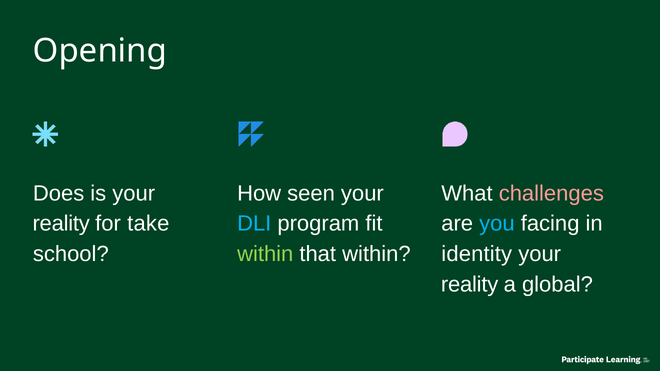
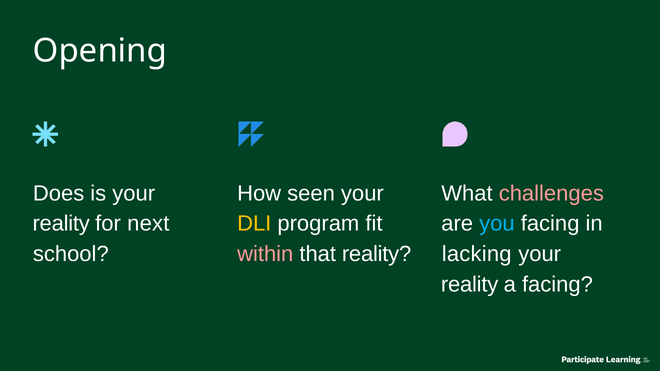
take: take -> next (148, 224)
DLI colour: light blue -> yellow (254, 224)
within colour: light green -> pink (265, 254)
that within: within -> reality (377, 254)
identity: identity -> lacking (477, 254)
a global: global -> facing (557, 284)
